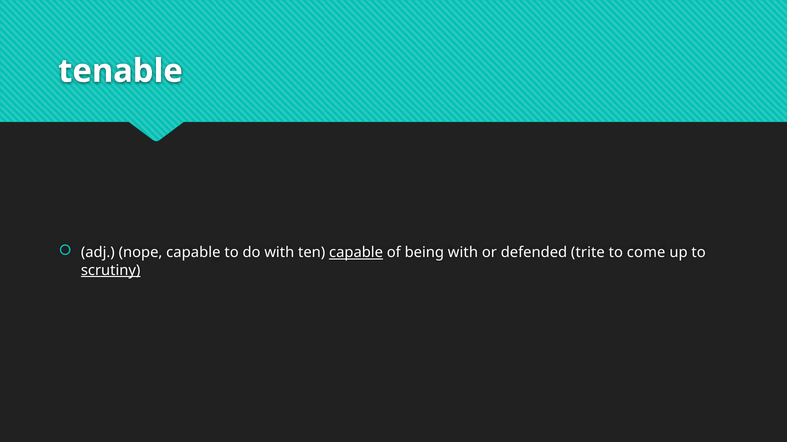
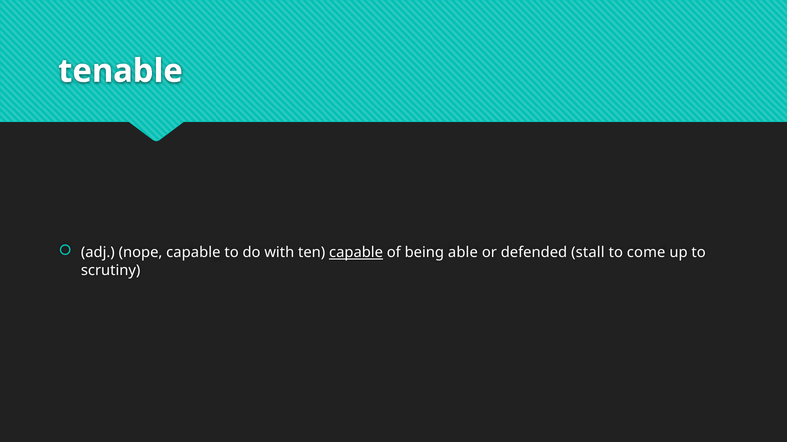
being with: with -> able (463, 253)
trite: trite -> stall (588, 253)
scrutiny underline: present -> none (111, 271)
